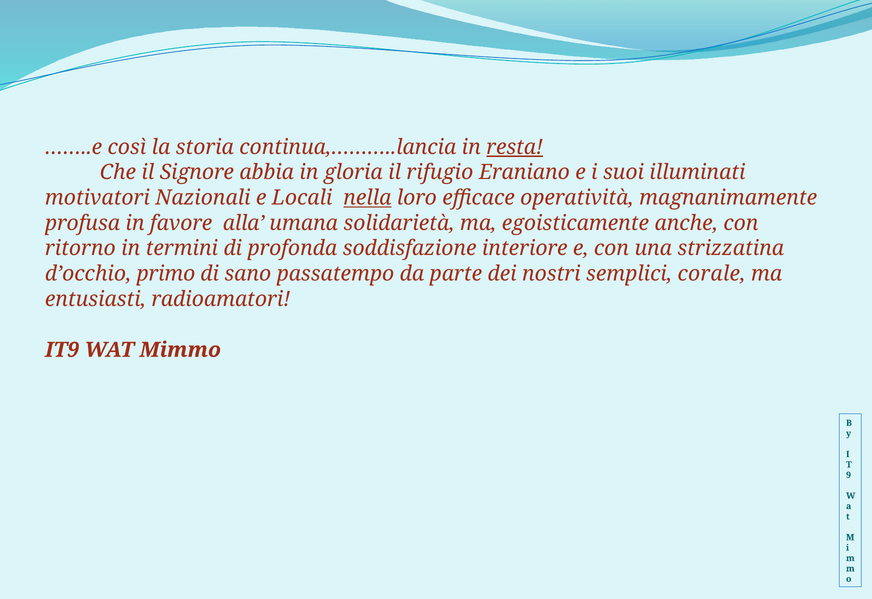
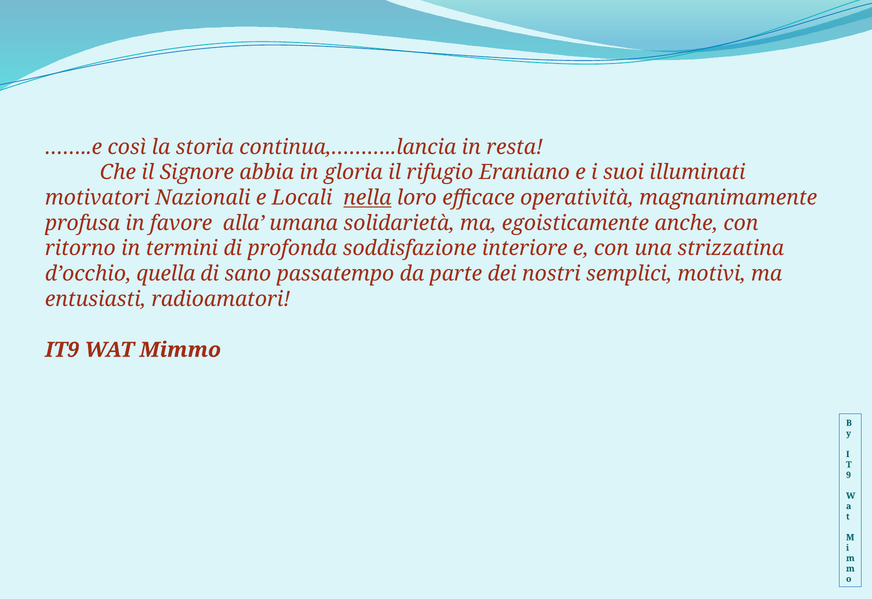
resta underline: present -> none (515, 147)
primo: primo -> quella (166, 274)
corale: corale -> motivi (712, 274)
